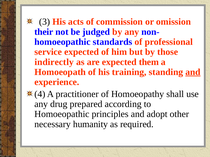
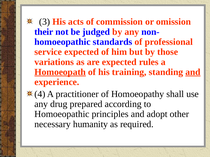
indirectly: indirectly -> variations (54, 62)
them: them -> rules (149, 62)
Homoeopath underline: none -> present (60, 72)
